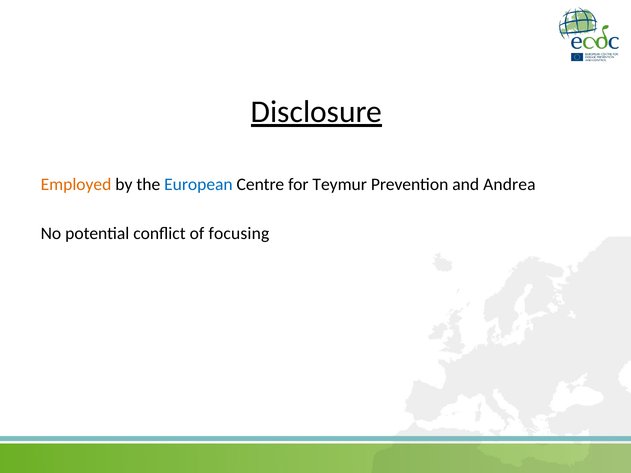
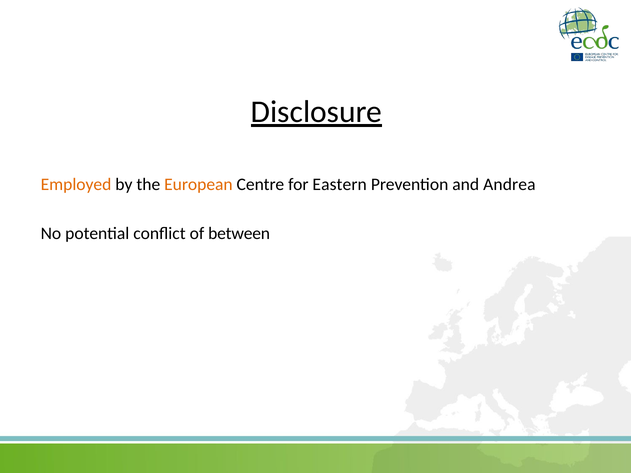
European colour: blue -> orange (198, 184)
Teymur: Teymur -> Eastern (340, 184)
focusing: focusing -> between (239, 234)
